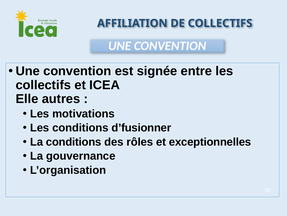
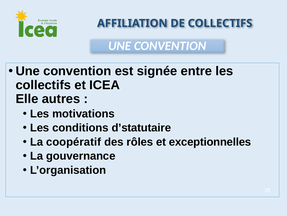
d’fusionner: d’fusionner -> d’statutaire (141, 127)
La conditions: conditions -> coopératif (74, 141)
